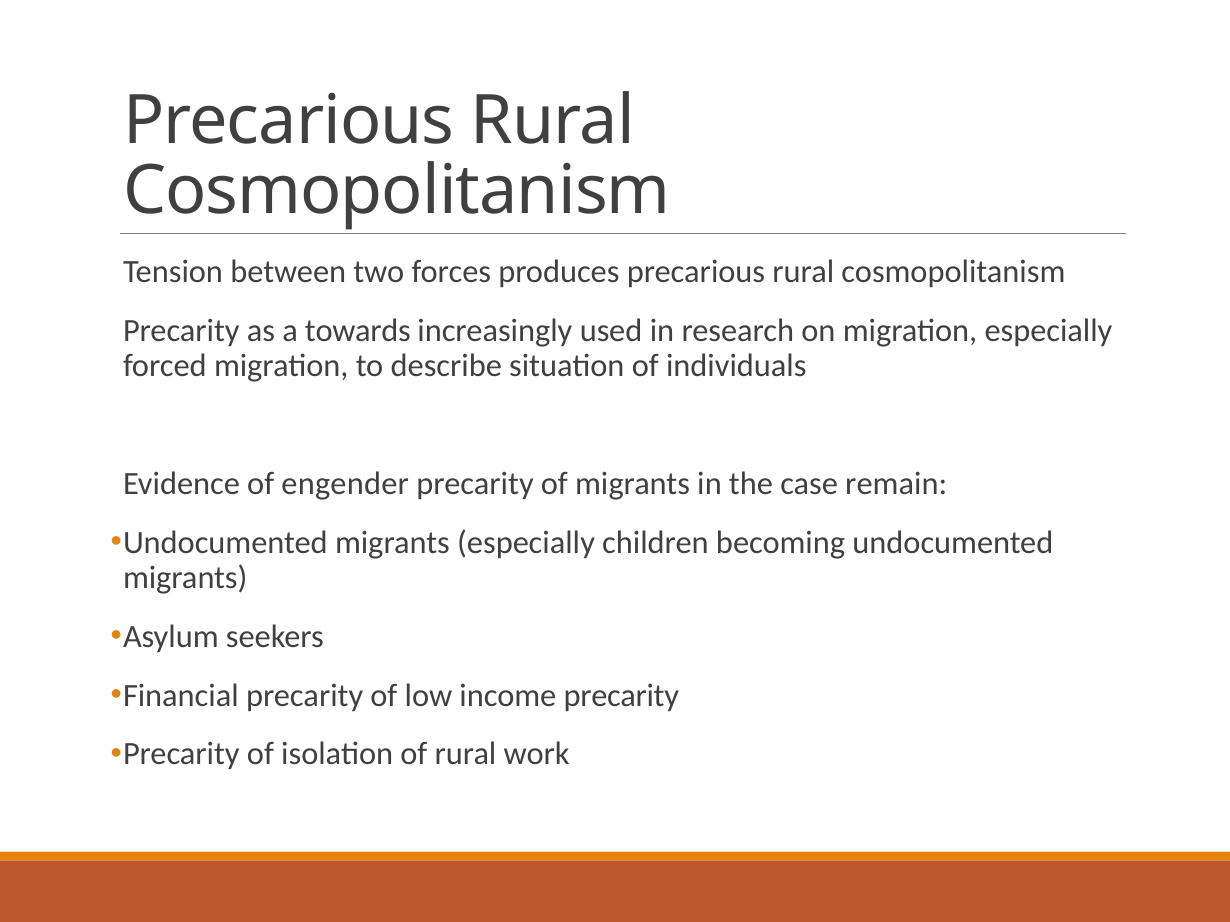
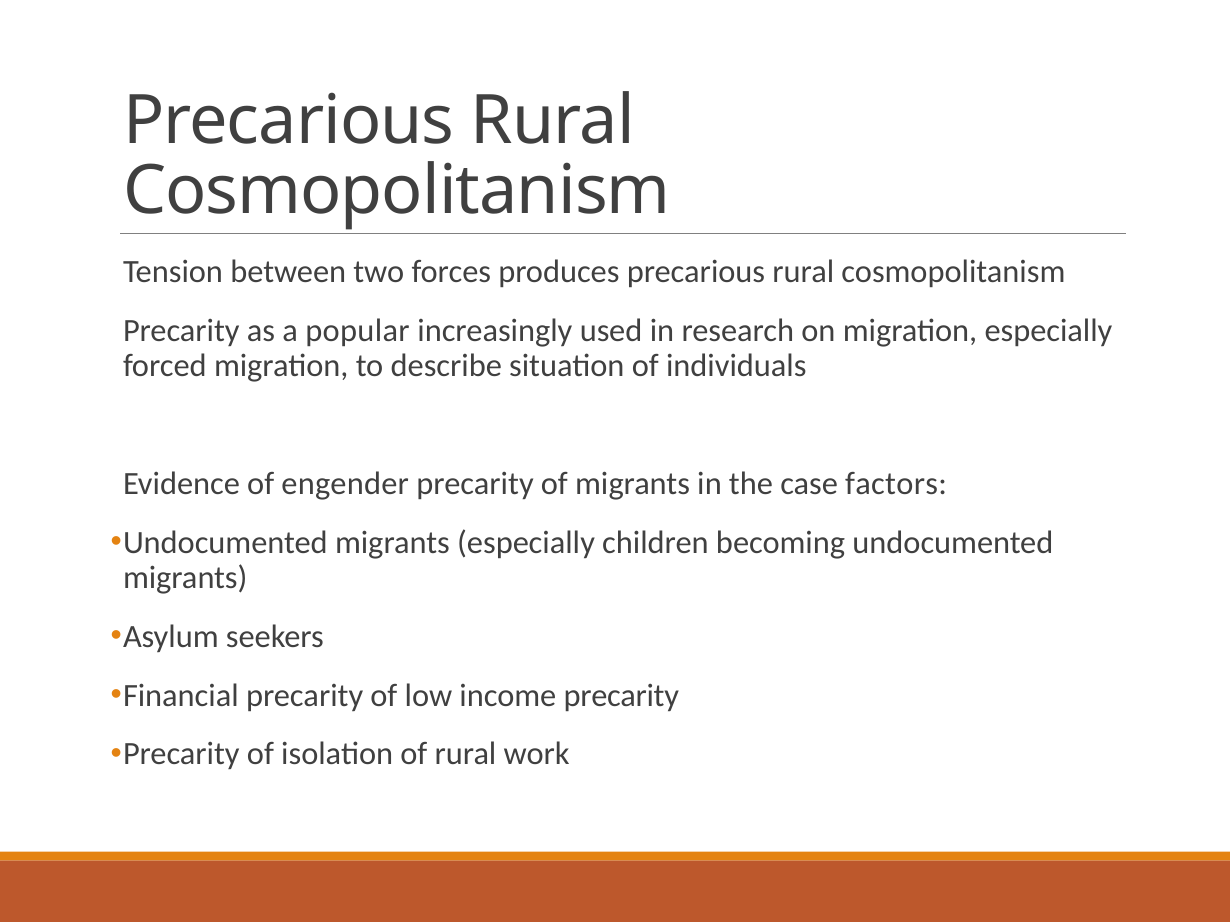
towards: towards -> popular (358, 331)
remain: remain -> factors (896, 484)
